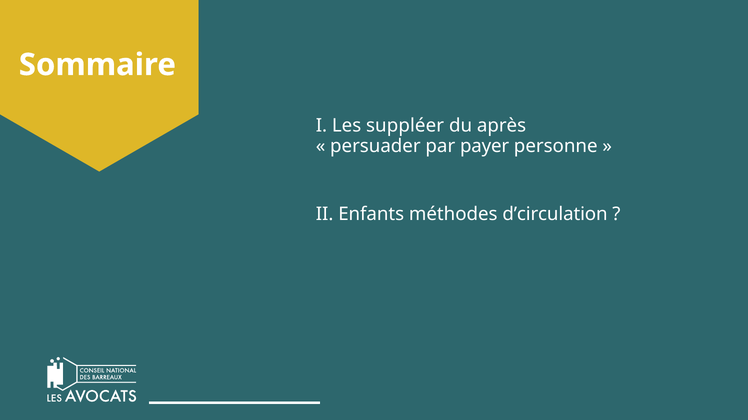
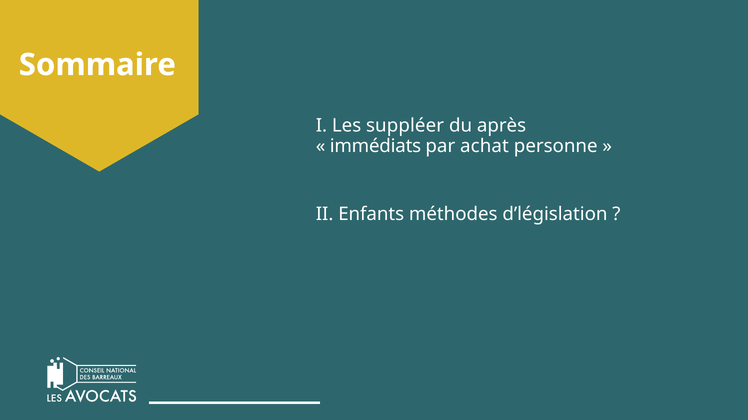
persuader: persuader -> immédiats (375, 146)
payer: payer -> achat (484, 146)
d’circulation: d’circulation -> d’législation (555, 215)
